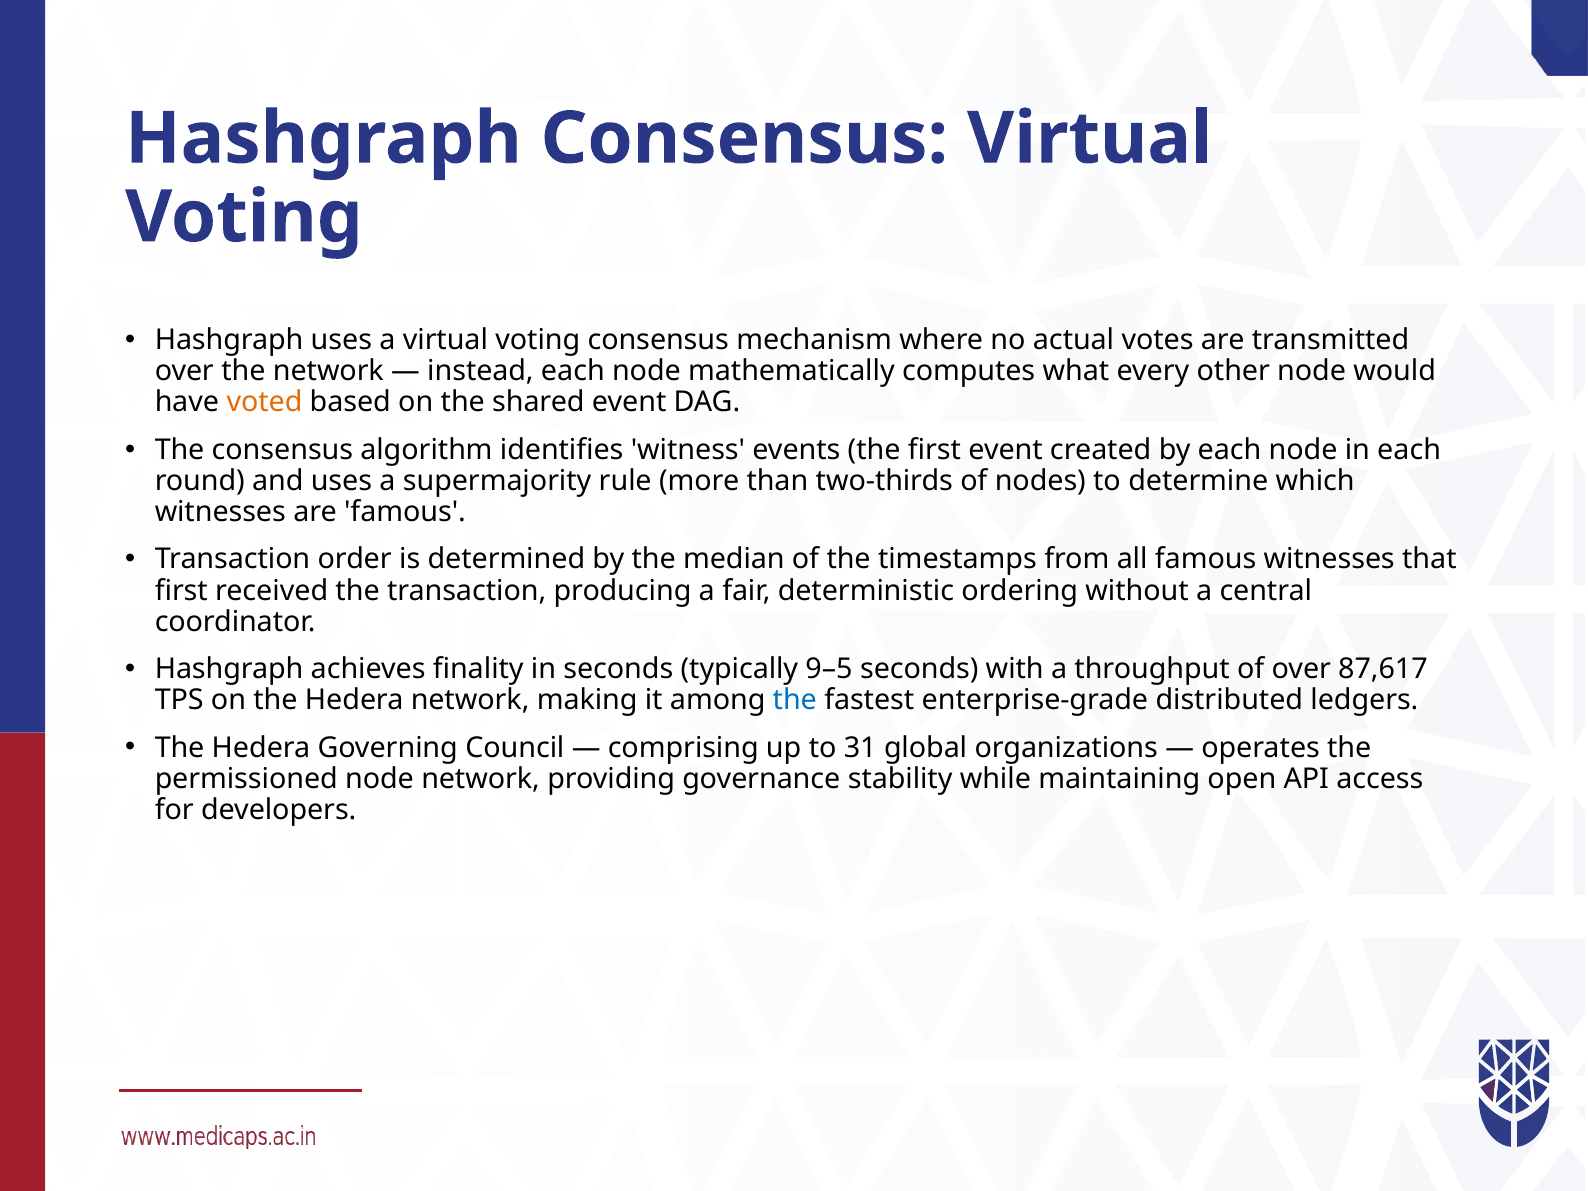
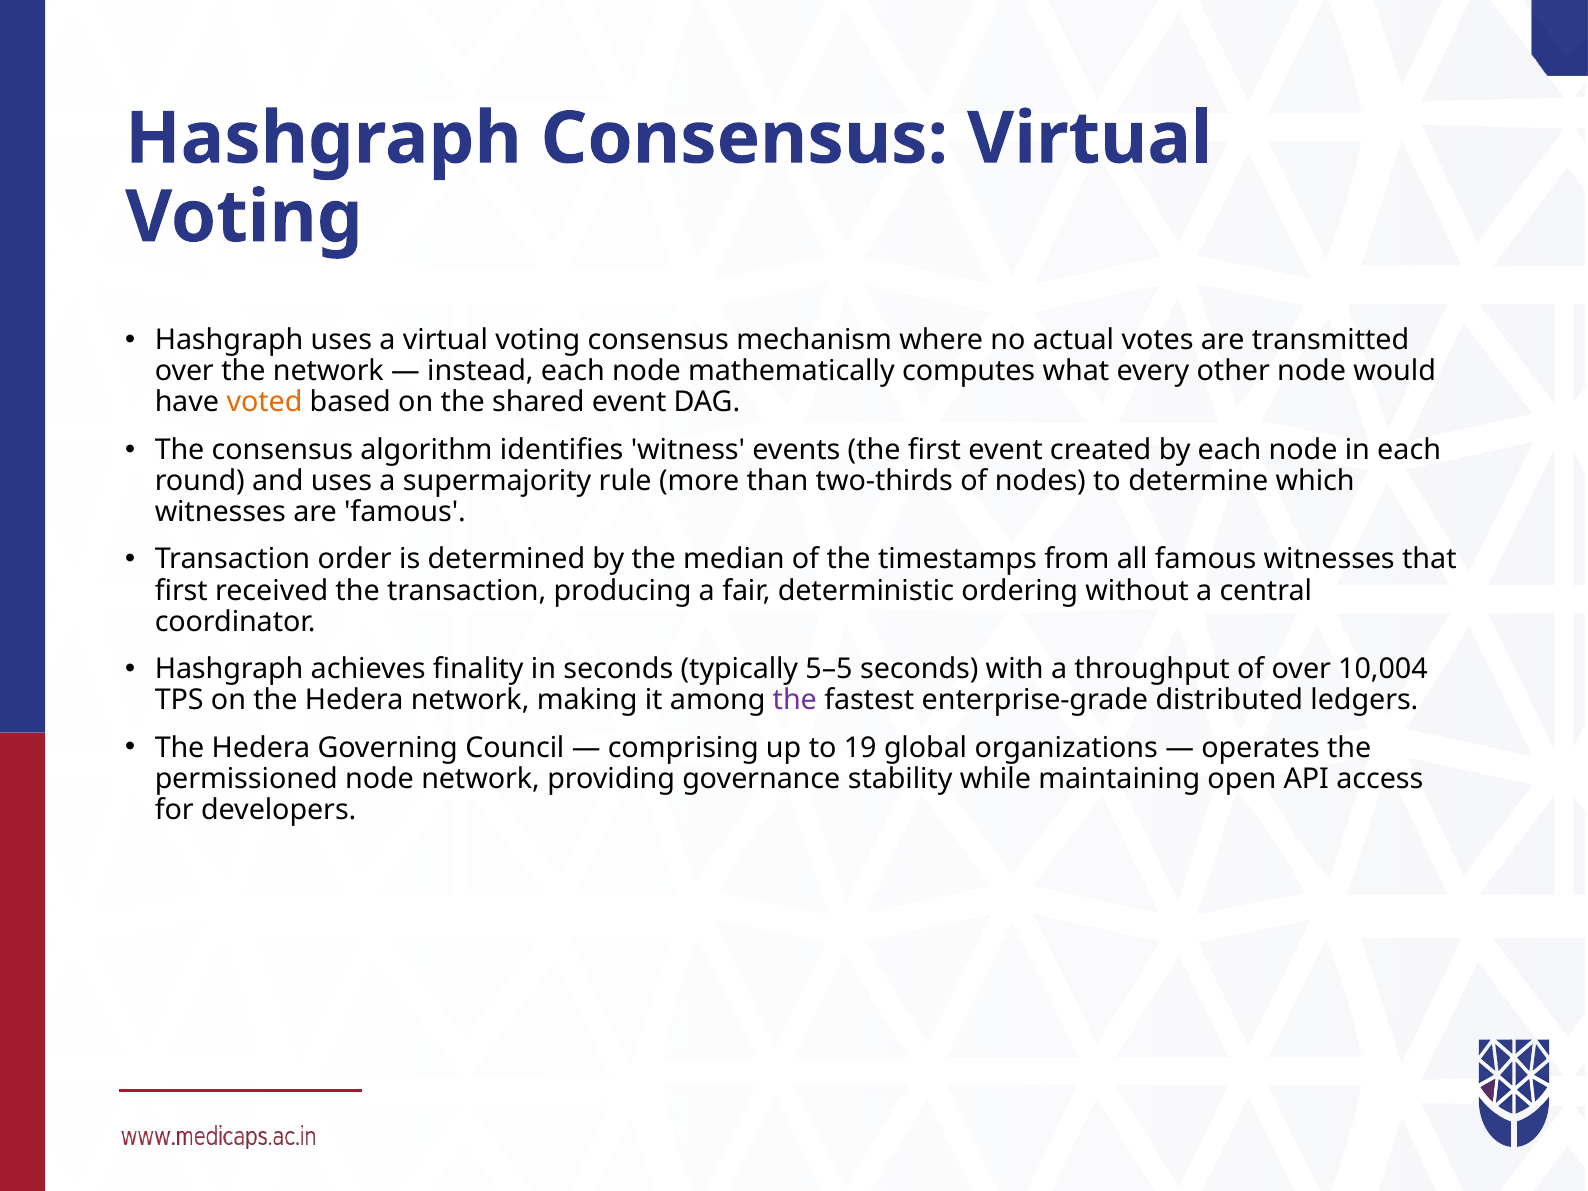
9–5: 9–5 -> 5–5 (829, 669)
87,617: 87,617 -> 10,004 (1383, 669)
the colour: blue -> purple (795, 700)
31: 31 -> 19 (860, 748)
